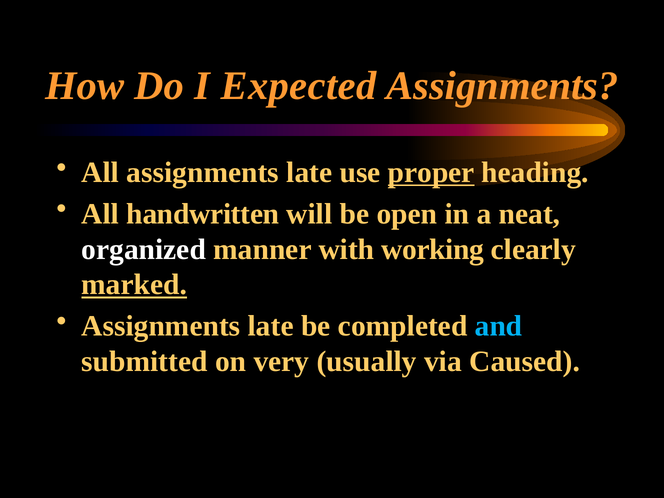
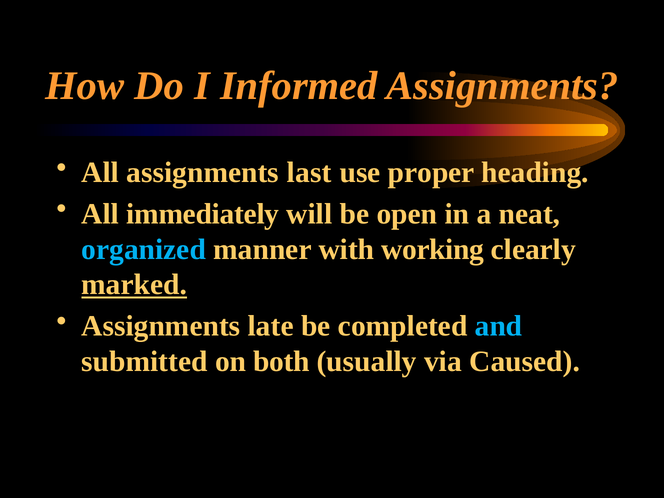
Expected: Expected -> Informed (299, 86)
All assignments late: late -> last (309, 173)
proper underline: present -> none (431, 173)
handwritten: handwritten -> immediately (203, 214)
organized colour: white -> light blue (144, 249)
very: very -> both (282, 361)
